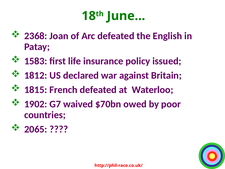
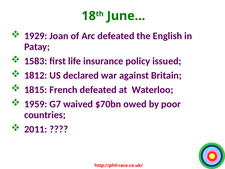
2368: 2368 -> 1929 (36, 36)
1902: 1902 -> 1959 (36, 104)
2065: 2065 -> 2011 (36, 129)
